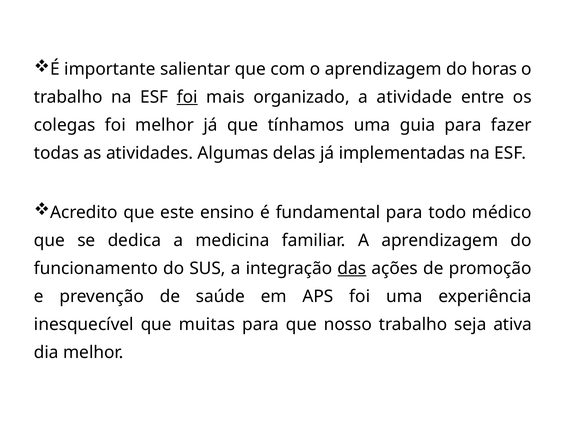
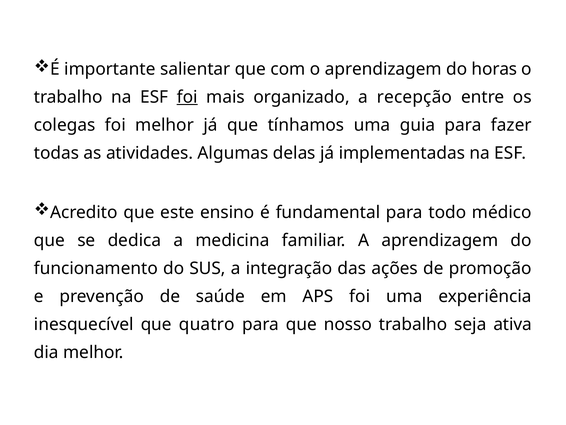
atividade: atividade -> recepção (414, 97)
das underline: present -> none (352, 268)
muitas: muitas -> quatro (207, 324)
